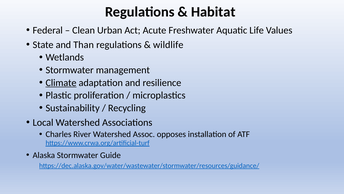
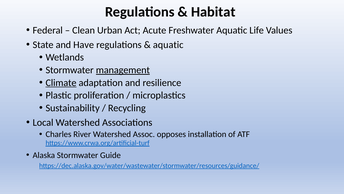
Than: Than -> Have (84, 45)
wildlife: wildlife -> aquatic (168, 45)
management underline: none -> present (123, 70)
